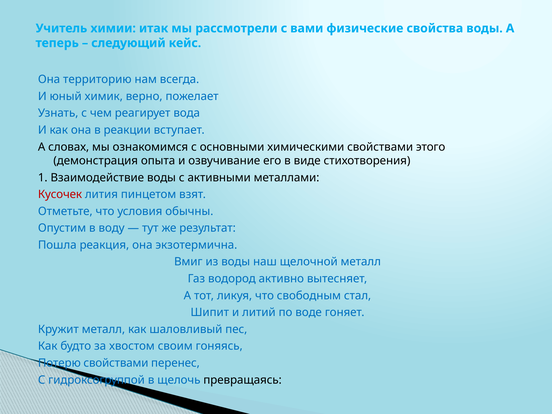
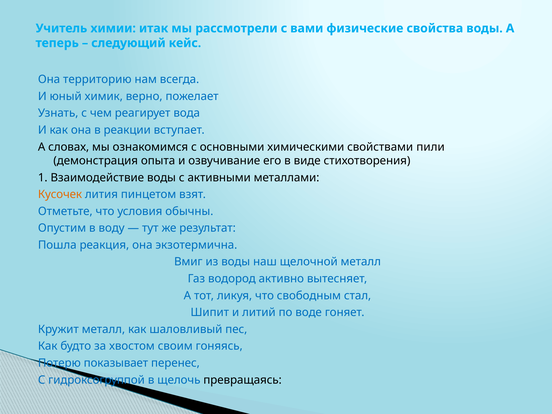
этого: этого -> пили (431, 147)
Кусочек colour: red -> orange (60, 194)
Потерю свойствами: свойствами -> показывает (116, 363)
